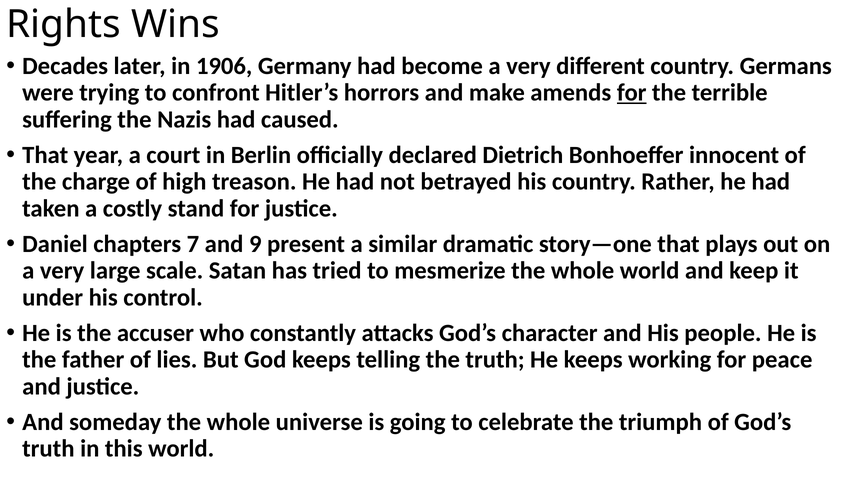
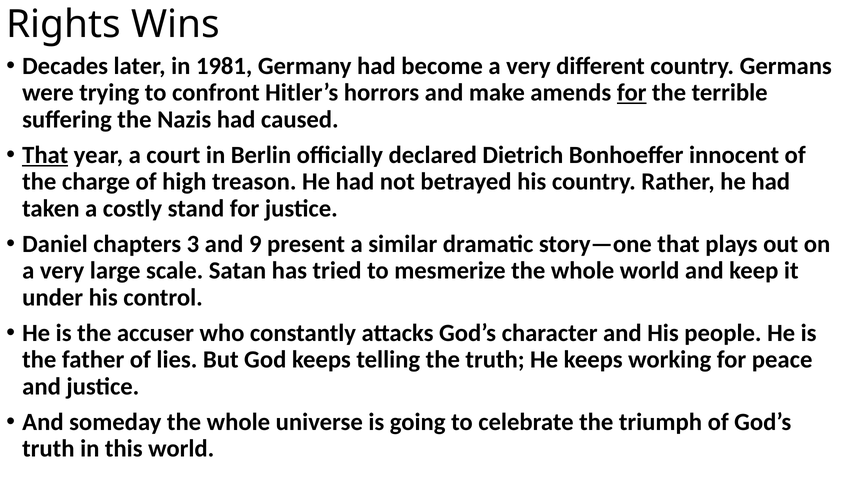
1906: 1906 -> 1981 (224, 66)
That underline: none -> present (45, 155)
7: 7 -> 3 (193, 244)
